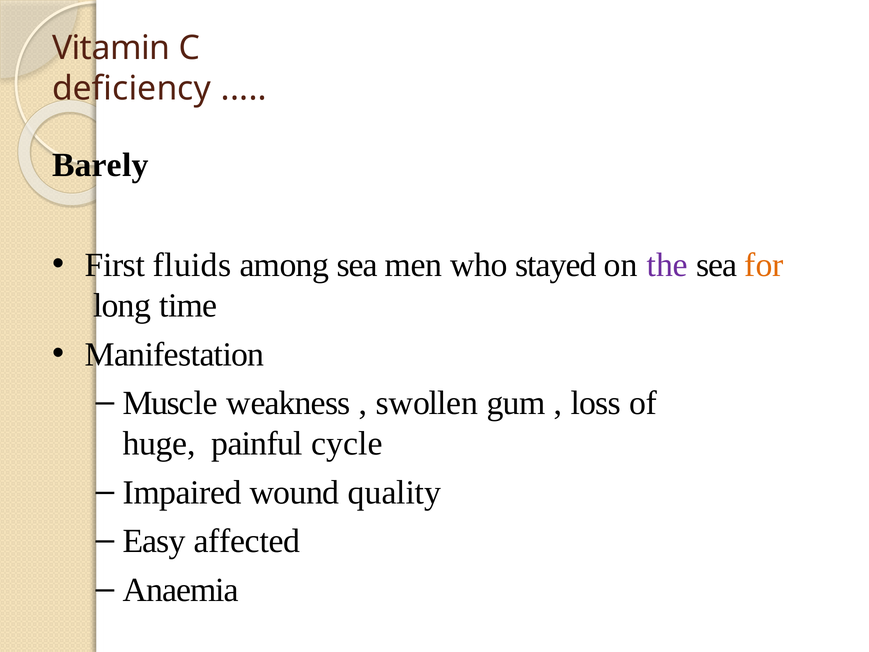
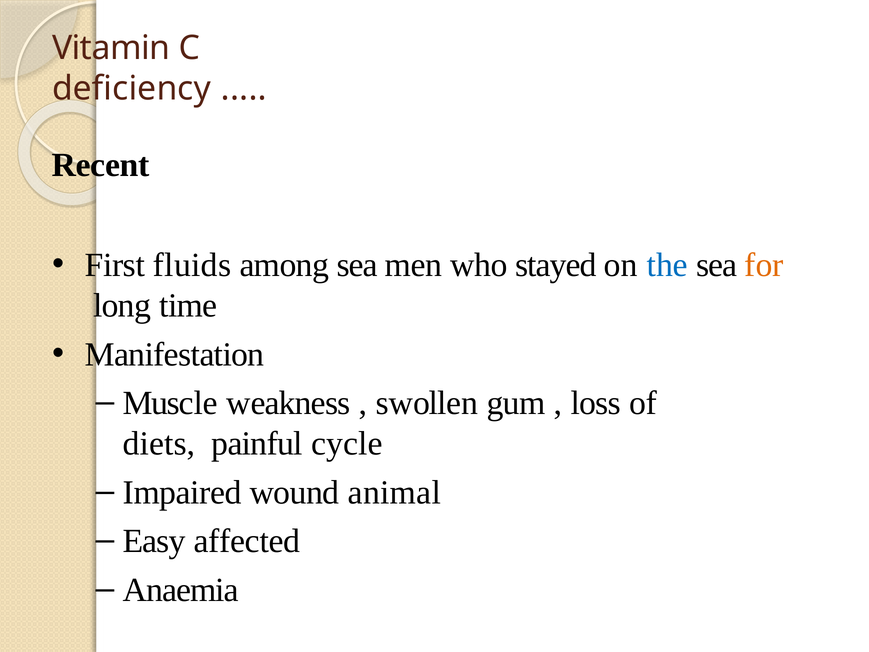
Barely: Barely -> Recent (101, 165)
the colour: purple -> blue (667, 265)
huge: huge -> diets (159, 444)
quality: quality -> animal (394, 492)
